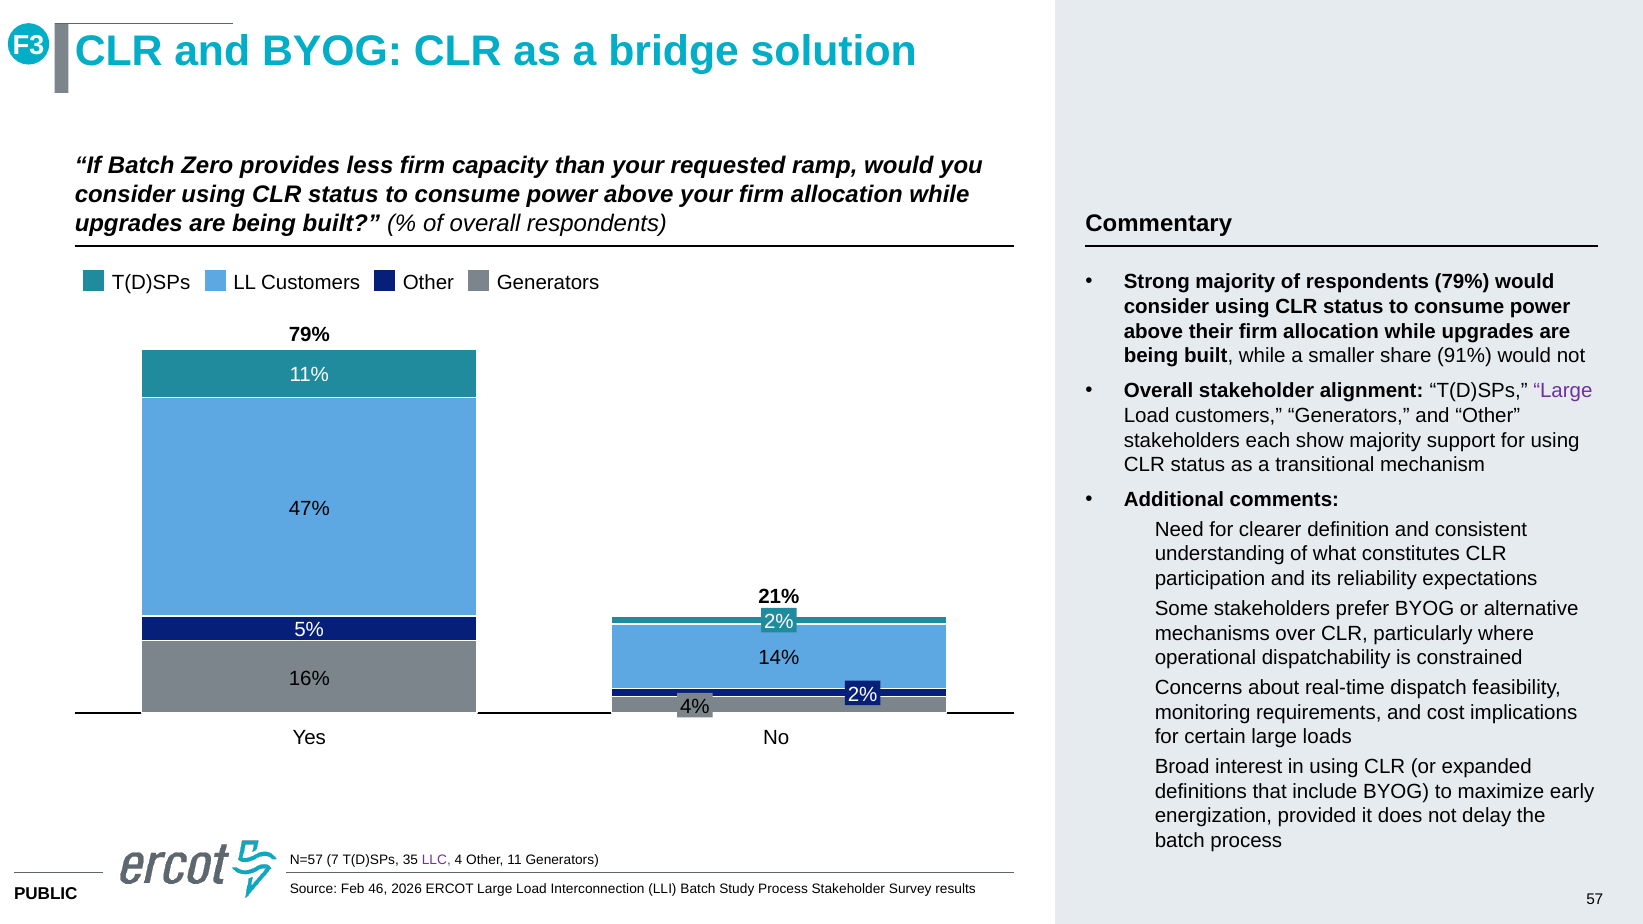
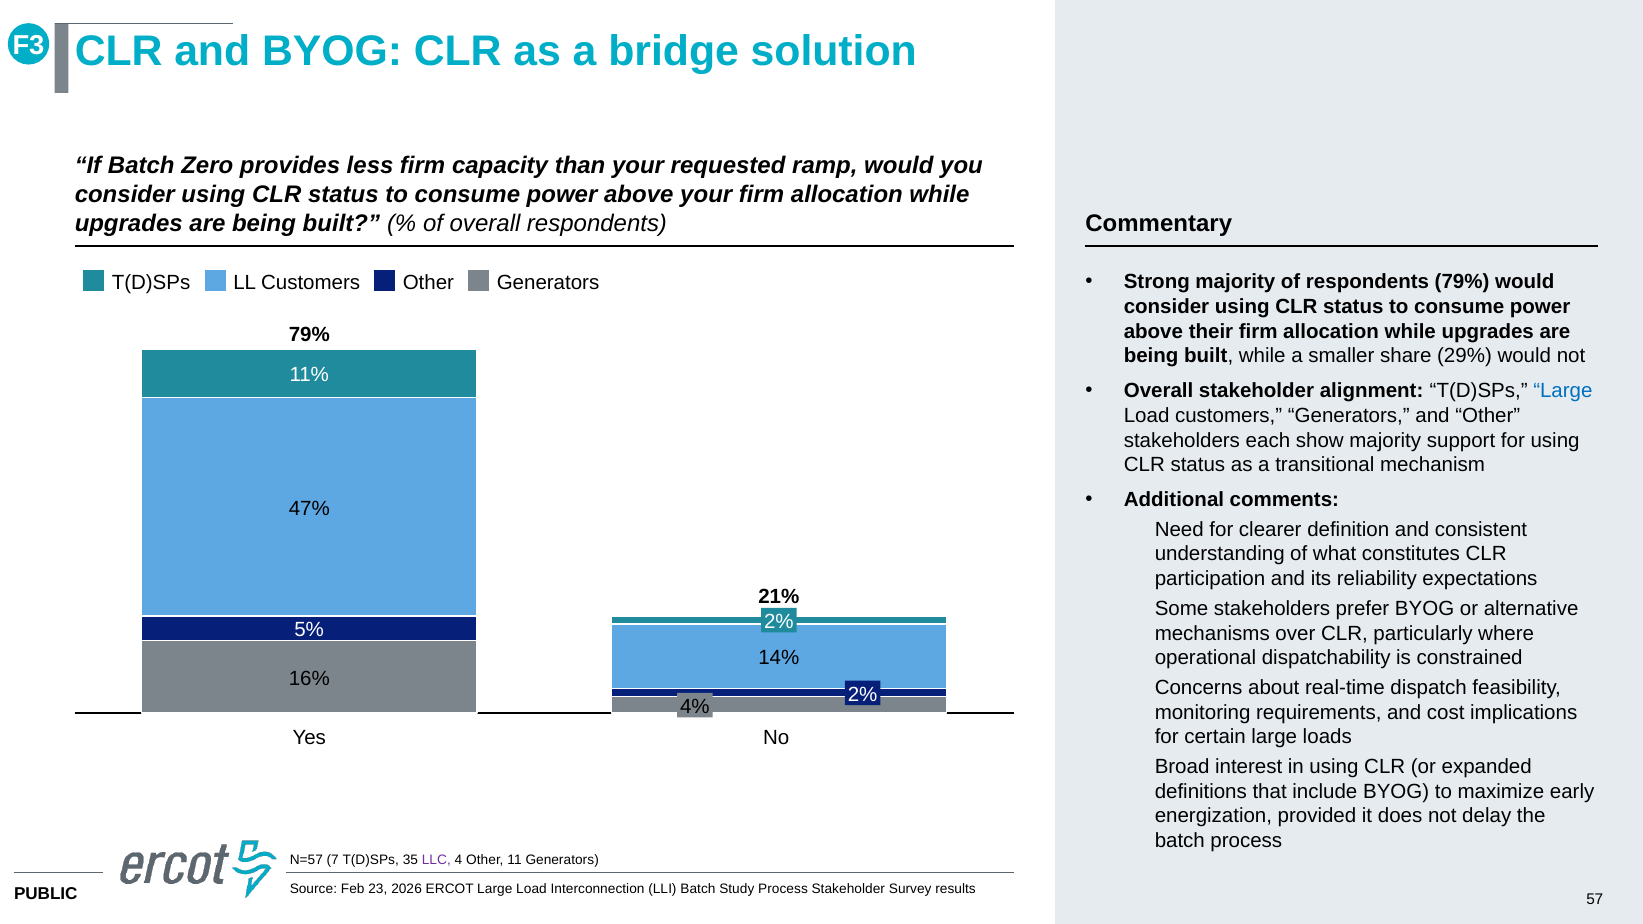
91%: 91% -> 29% (1465, 356)
Large colour: purple -> blue (1563, 391)
46: 46 -> 23 (378, 890)
